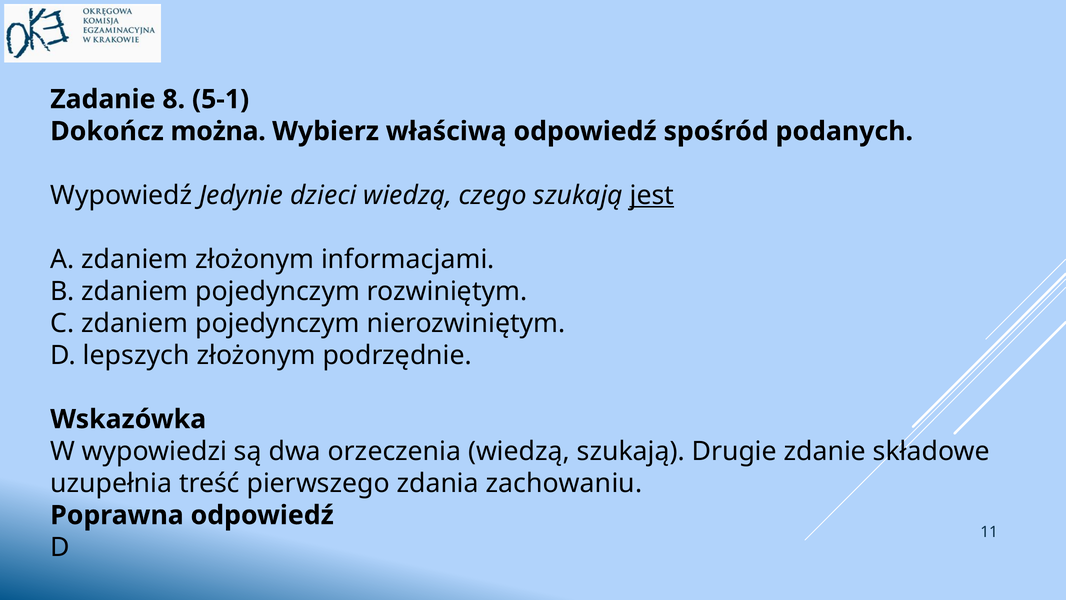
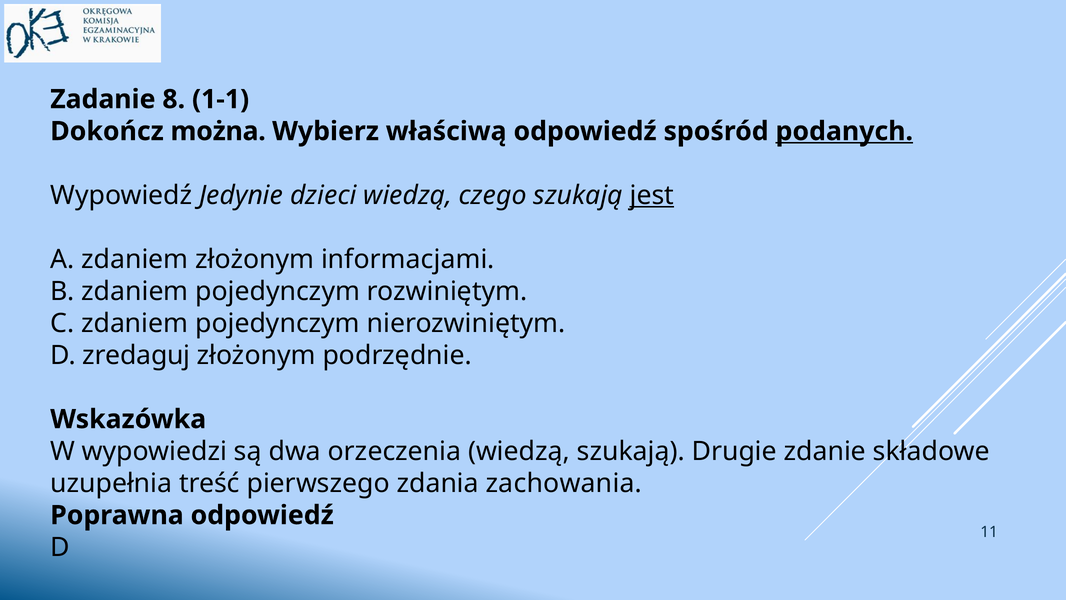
5-1: 5-1 -> 1-1 (221, 99)
podanych underline: none -> present (844, 131)
lepszych: lepszych -> zredaguj (136, 355)
zachowaniu: zachowaniu -> zachowania (564, 483)
